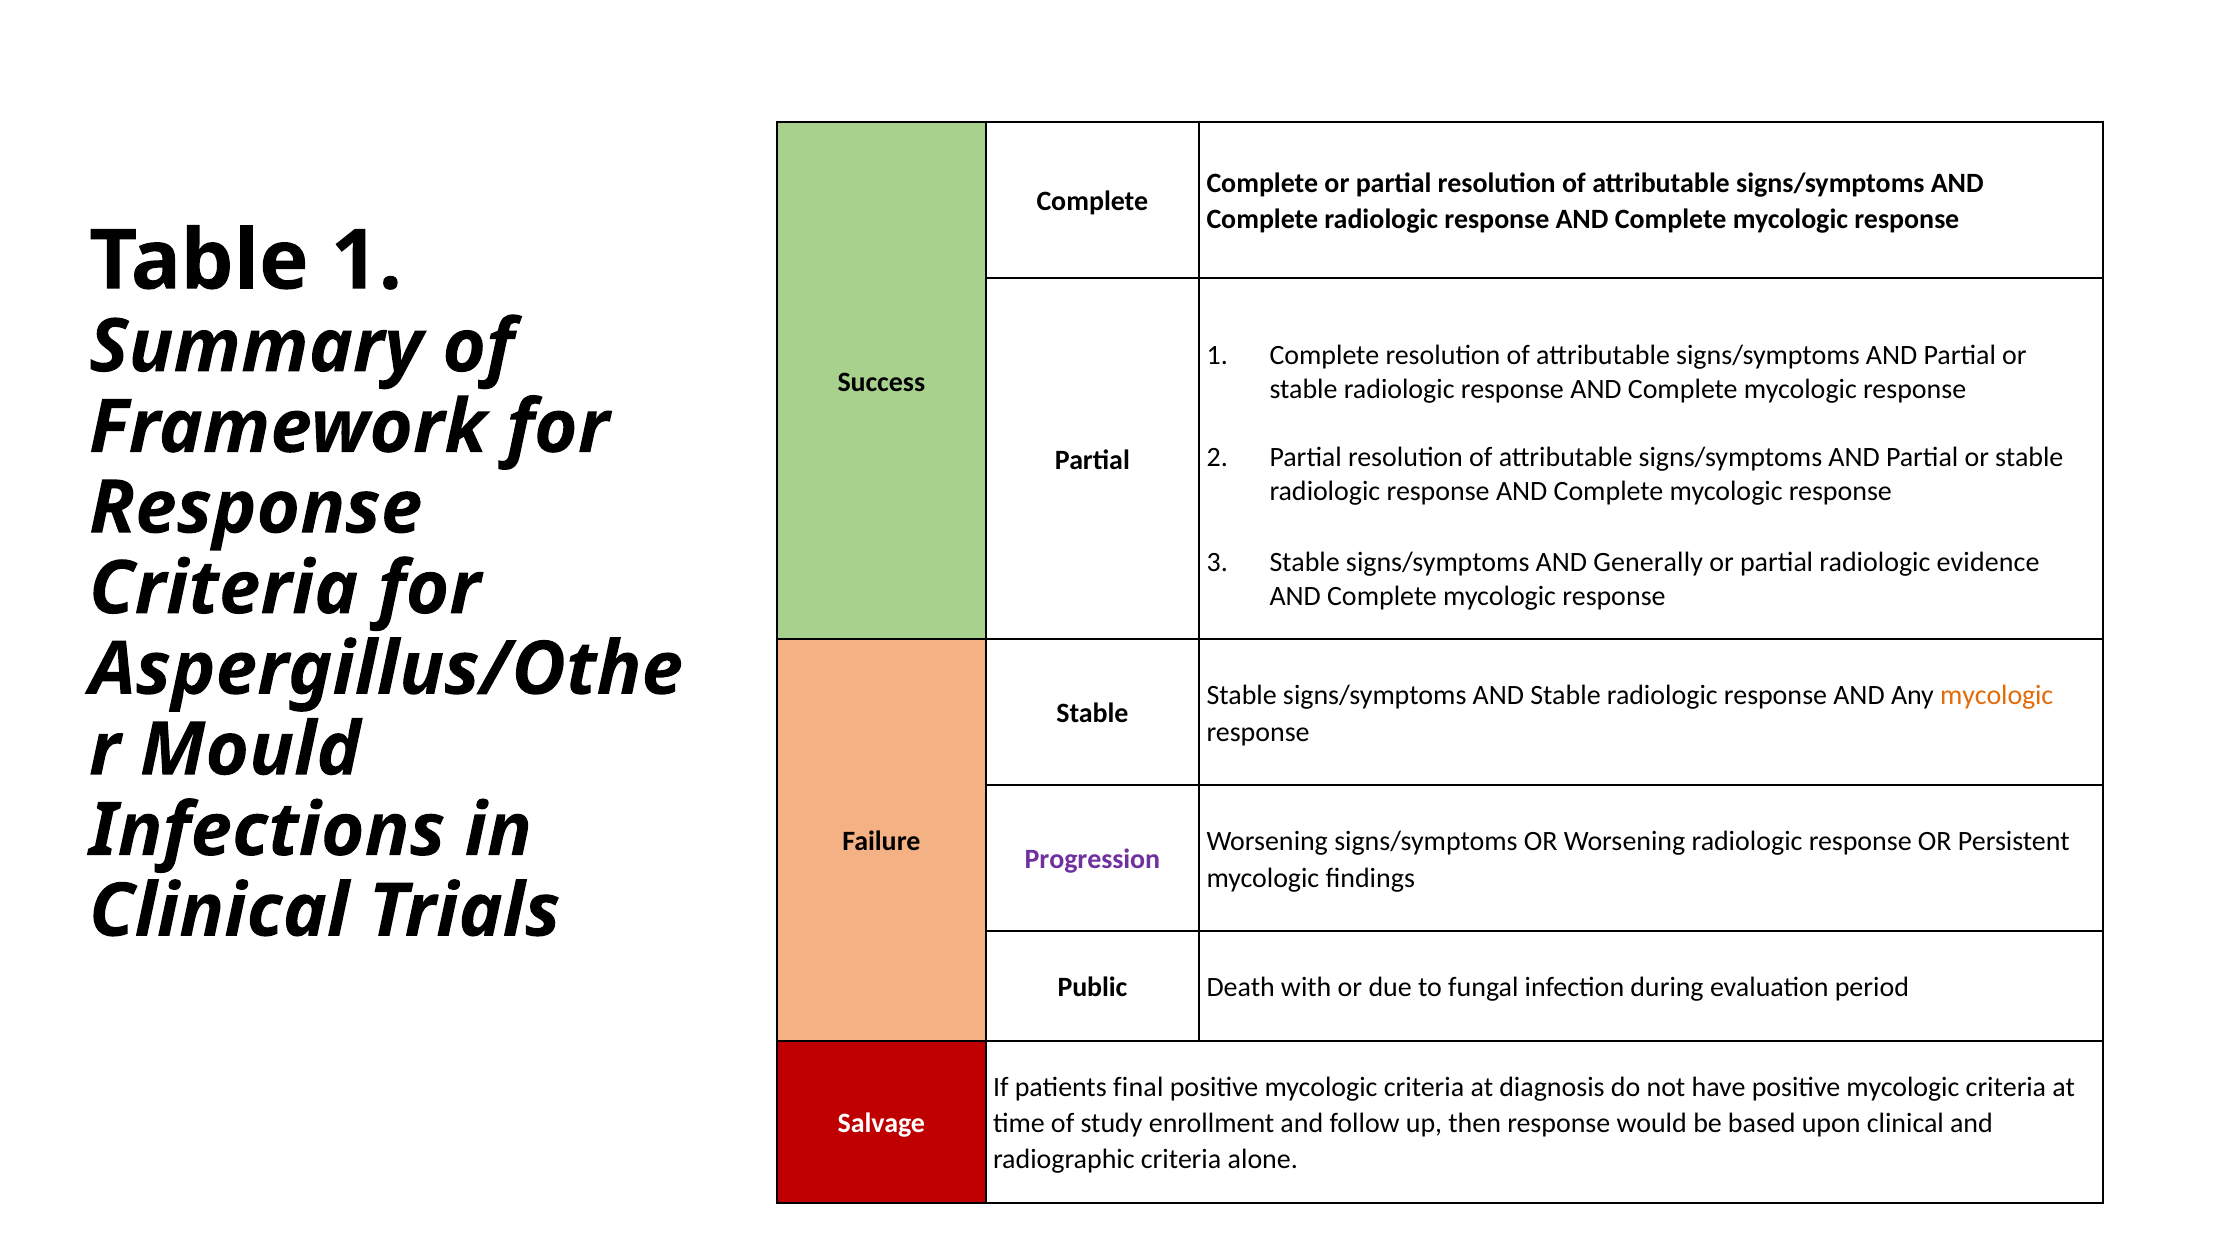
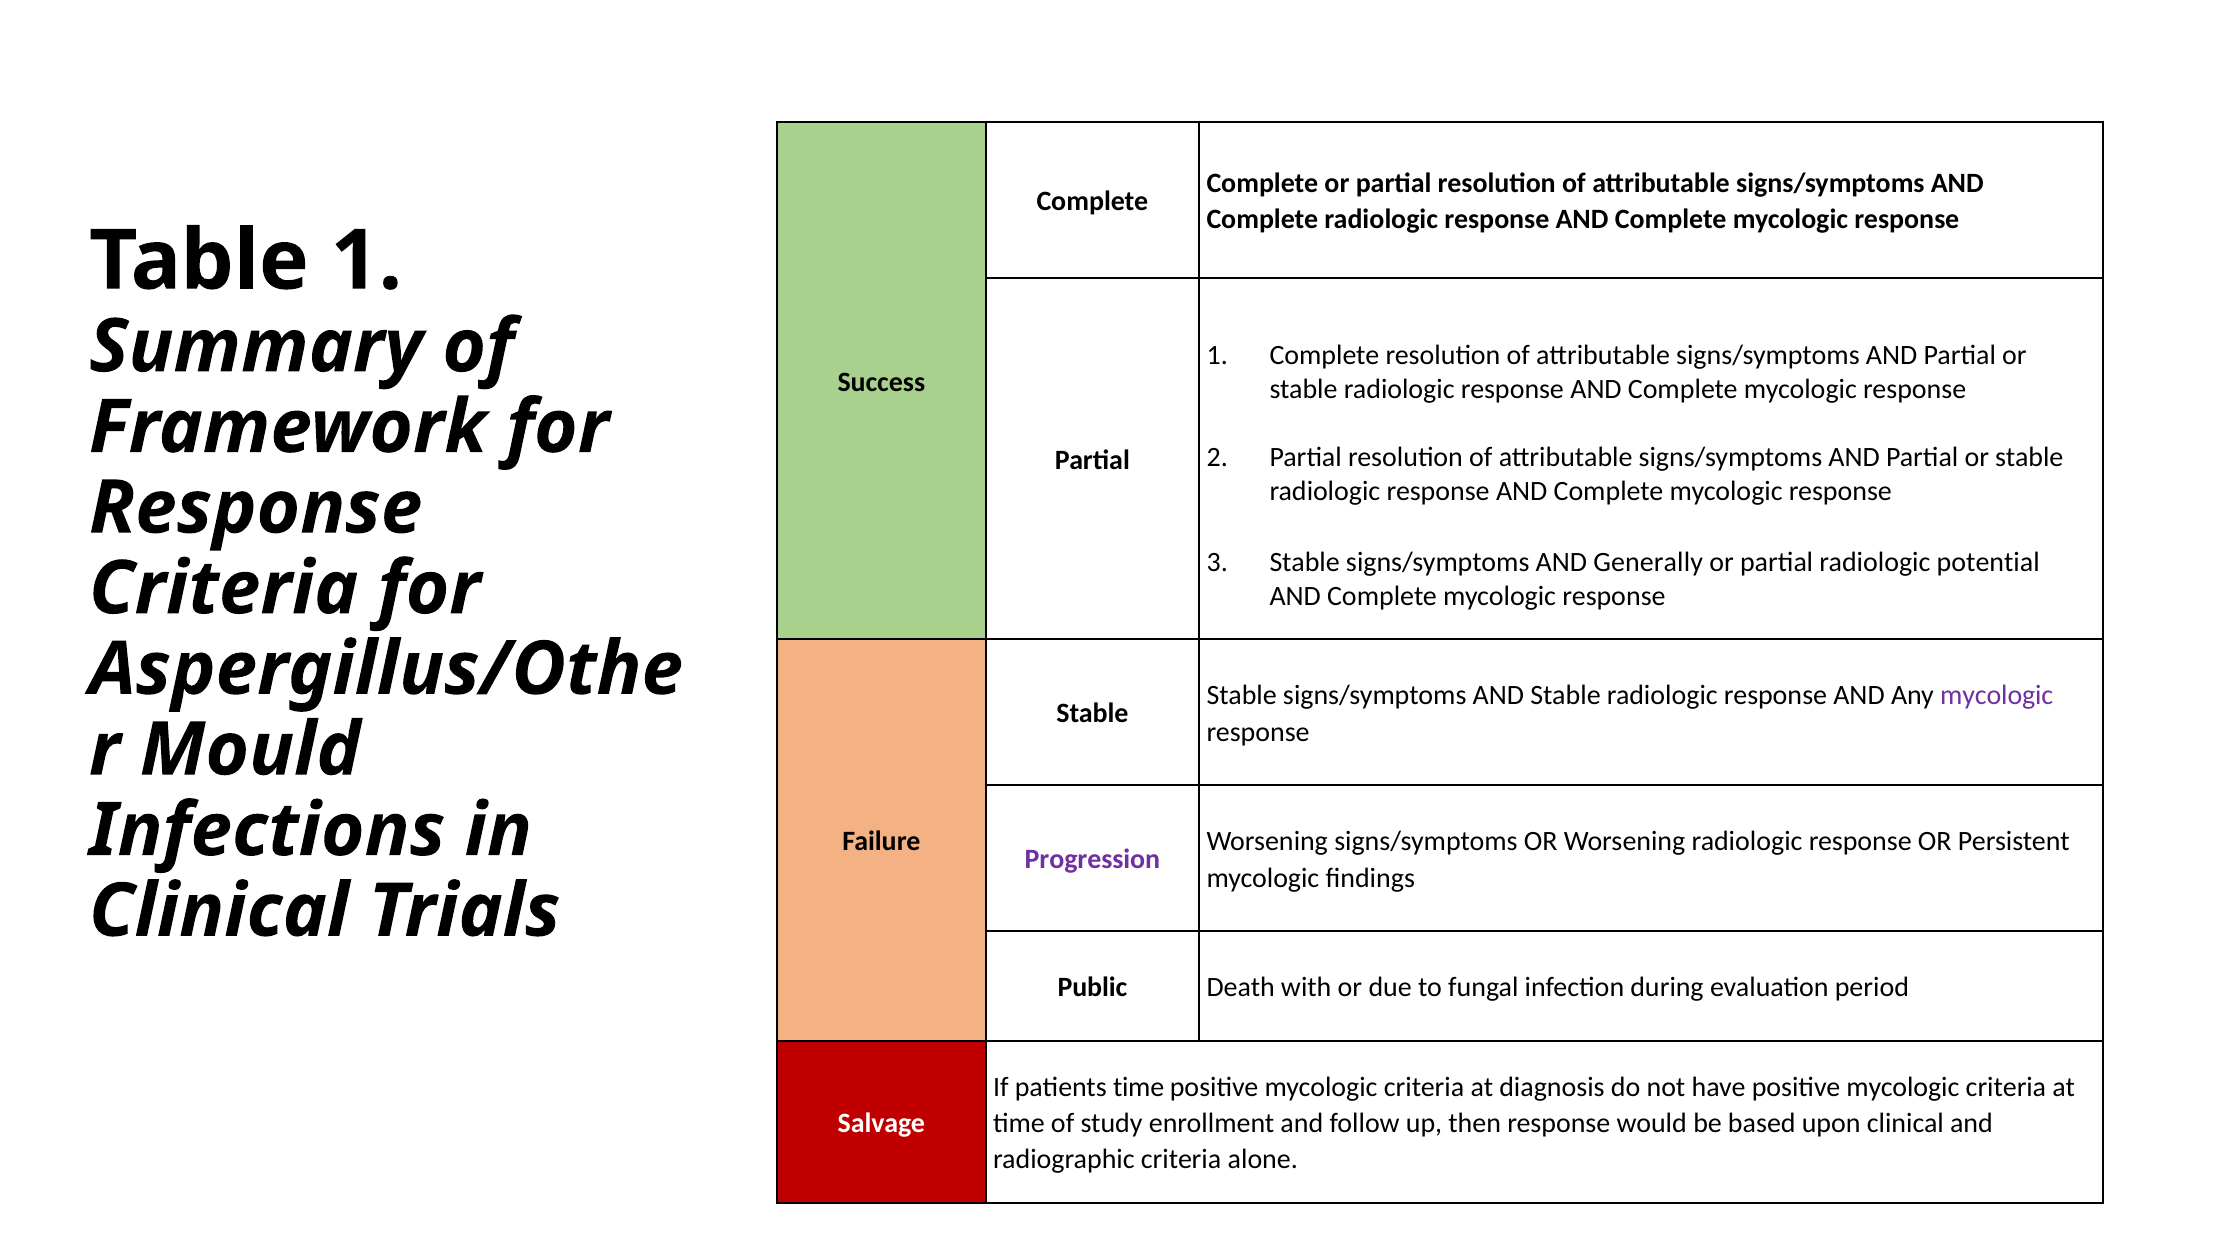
evidence: evidence -> potential (1988, 562)
mycologic colour: orange -> purple (1997, 695)
patients final: final -> time (1139, 1087)
